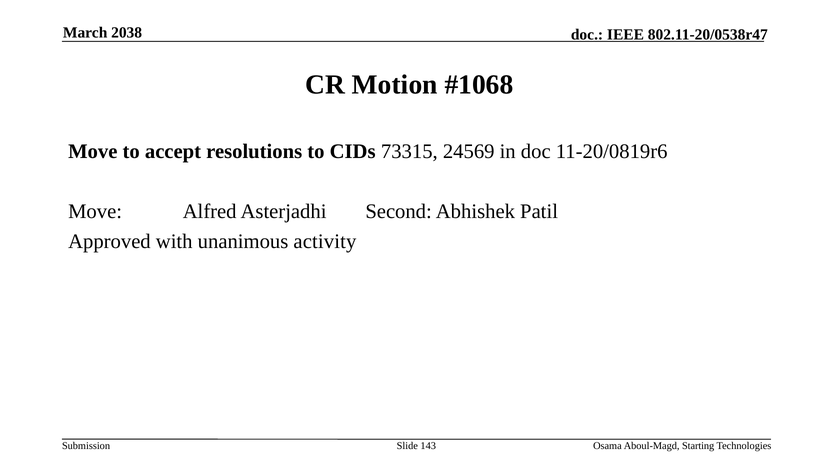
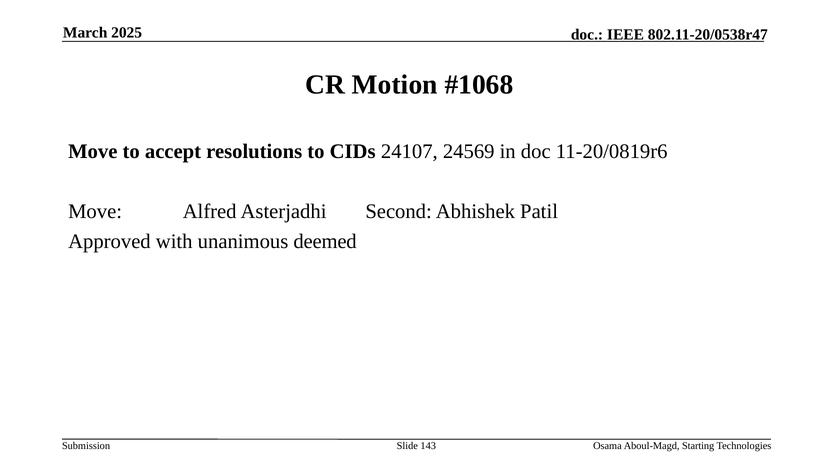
2038: 2038 -> 2025 (127, 33)
73315: 73315 -> 24107 (409, 151)
activity: activity -> deemed (325, 241)
